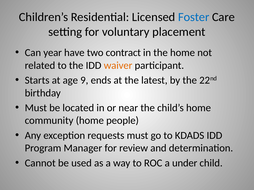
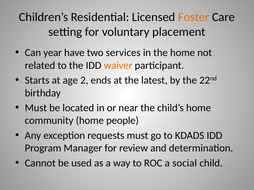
Foster colour: blue -> orange (194, 17)
contract: contract -> services (123, 53)
9: 9 -> 2 (84, 80)
under: under -> social (185, 163)
